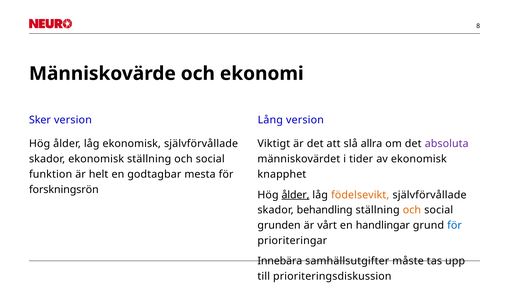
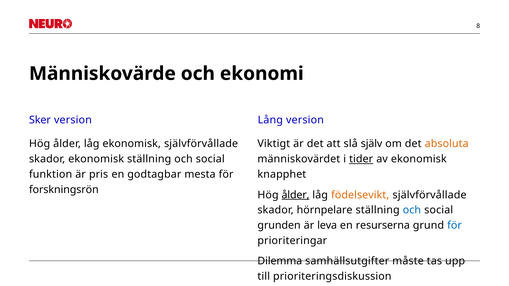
allra: allra -> själv (372, 144)
absoluta colour: purple -> orange (447, 144)
tider underline: none -> present (361, 159)
helt: helt -> pris (99, 174)
behandling: behandling -> hörnpelare (325, 210)
och colour: orange -> blue (412, 210)
vårt: vårt -> leva (327, 226)
handlingar: handlingar -> resurserna (383, 226)
Innebära: Innebära -> Dilemma (280, 261)
